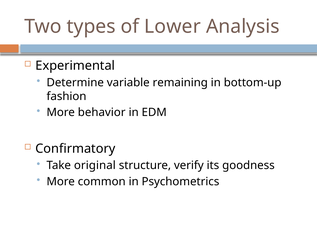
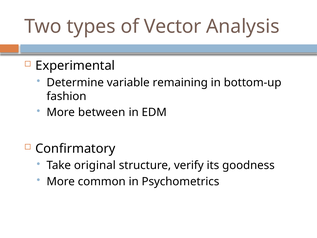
Lower: Lower -> Vector (173, 26)
behavior: behavior -> between (102, 112)
